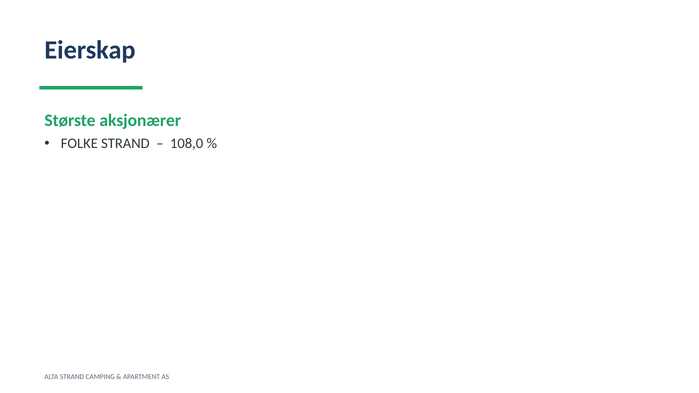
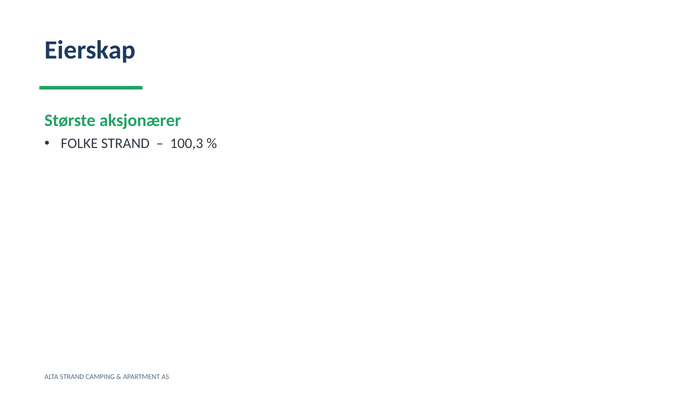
108,0: 108,0 -> 100,3 (187, 144)
